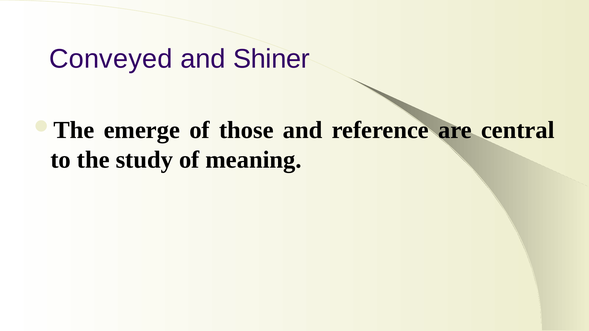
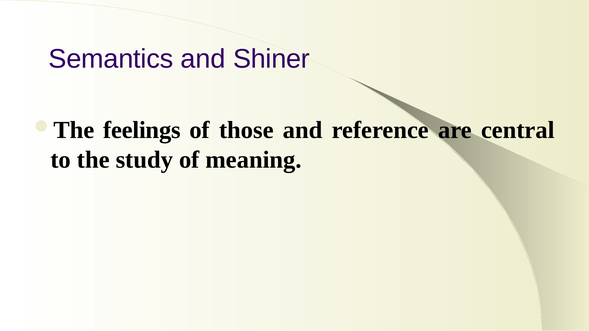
Conveyed: Conveyed -> Semantics (111, 59)
emerge: emerge -> feelings (142, 130)
